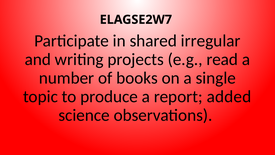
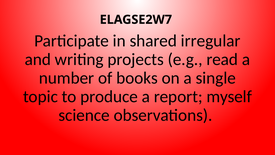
added: added -> myself (229, 96)
